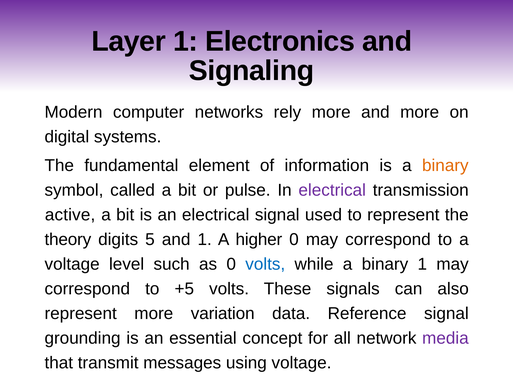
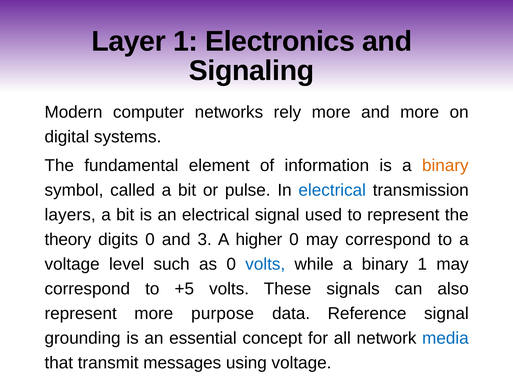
electrical colour: purple -> blue (332, 190)
active: active -> layers (70, 215)
digits 5: 5 -> 0 (150, 239)
and 1: 1 -> 3 (205, 239)
variation: variation -> purpose (223, 313)
media colour: purple -> blue (445, 338)
